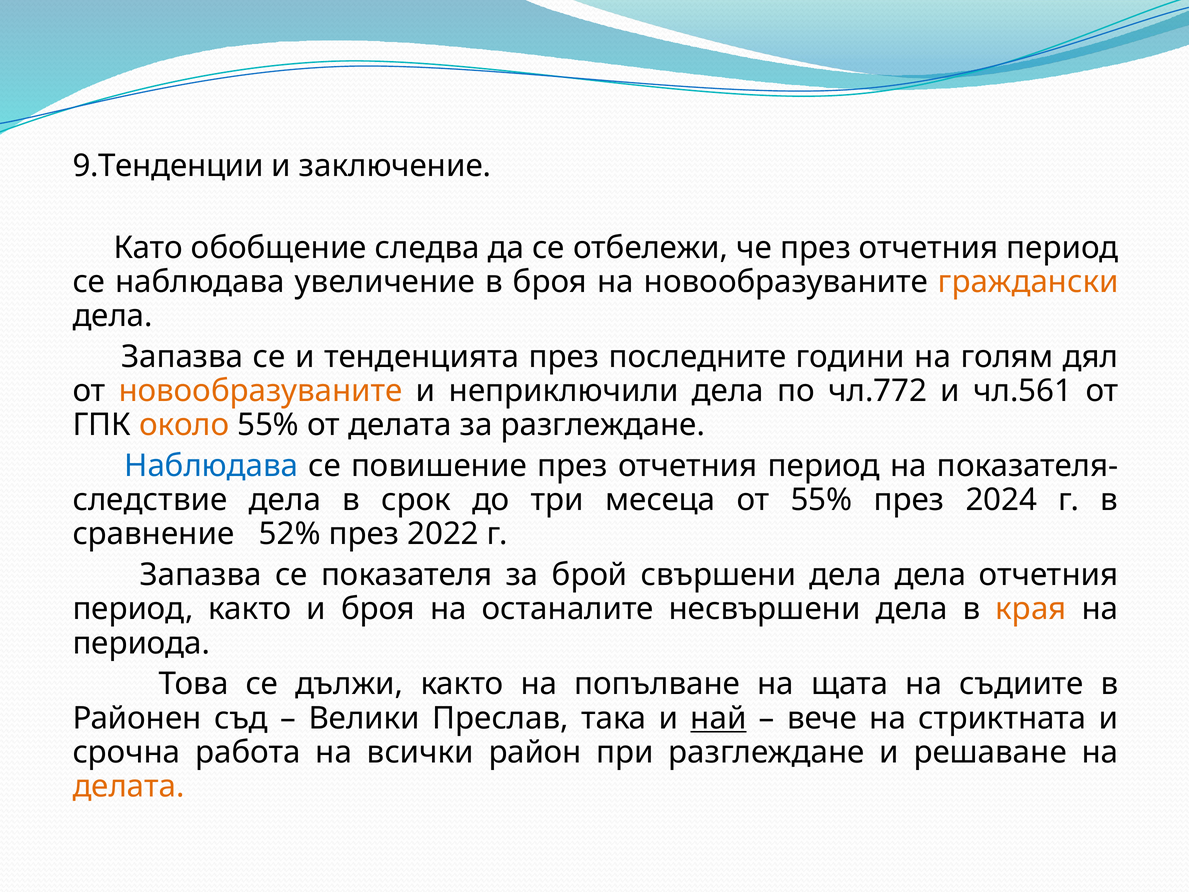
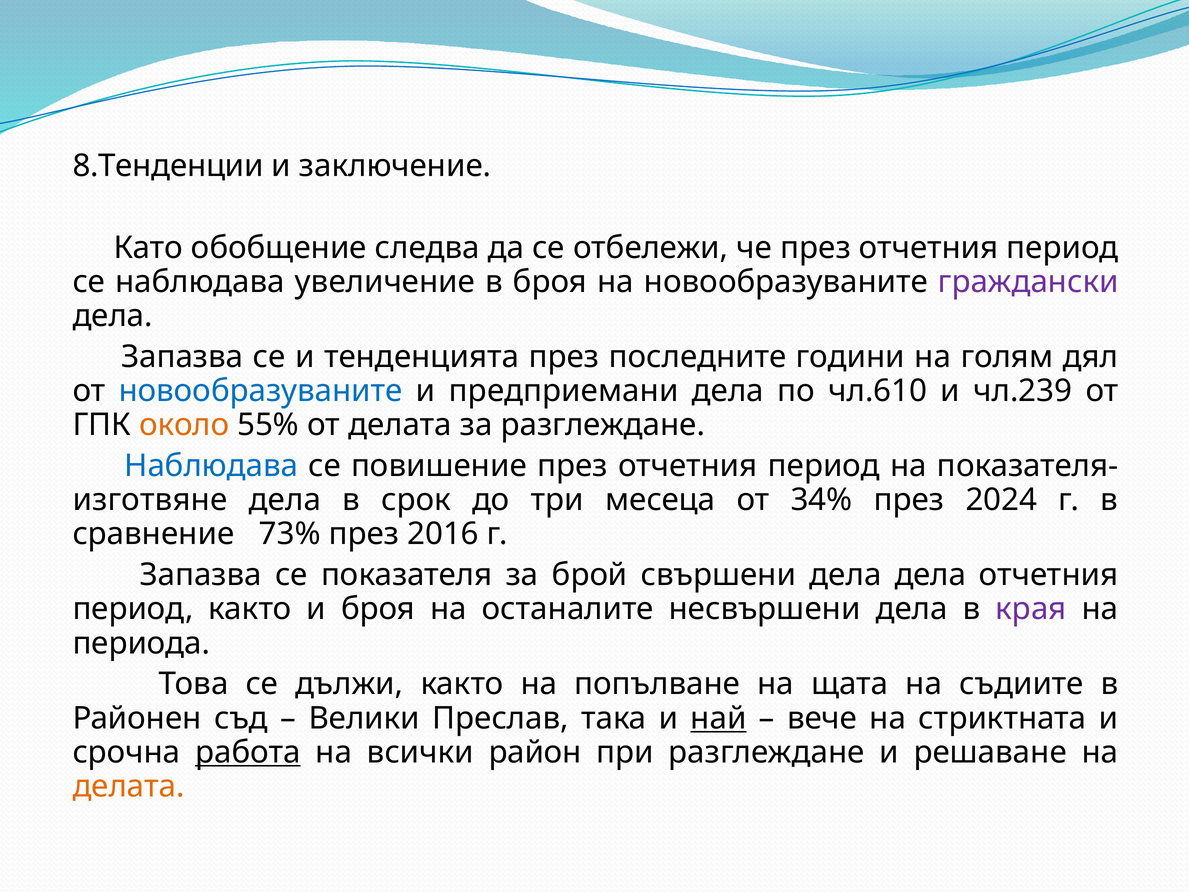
9.Тенденции: 9.Тенденции -> 8.Тенденции (168, 166)
граждански colour: orange -> purple (1028, 282)
новообразуваните colour: orange -> blue (261, 391)
неприключили: неприключили -> предприемани (564, 391)
чл.772: чл.772 -> чл.610 (878, 391)
чл.561: чл.561 -> чл.239 (1023, 391)
следствие: следствие -> изготвяне (150, 500)
от 55%: 55% -> 34% (822, 500)
52%: 52% -> 73% (290, 534)
2022: 2022 -> 2016 (443, 534)
края colour: orange -> purple (1031, 609)
работа underline: none -> present (248, 752)
